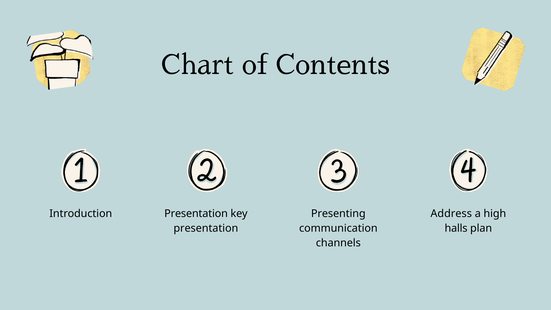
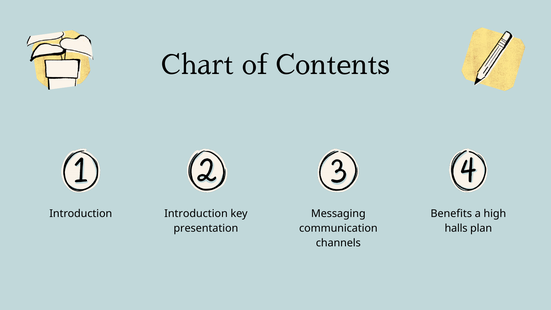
Presentation: Presentation -> Introduction (196, 214)
Presenting: Presenting -> Messaging (338, 214)
Address: Address -> Benefits (451, 214)
